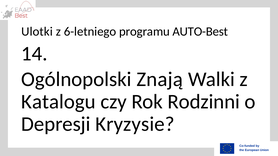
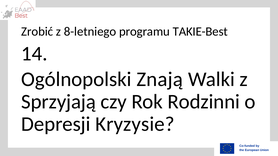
Ulotki: Ulotki -> Zrobić (37, 32)
6-letniego: 6-letniego -> 8-letniego (90, 32)
AUTO-Best: AUTO-Best -> TAKIE-Best (200, 32)
Katalogu: Katalogu -> Sprzyjają (59, 102)
